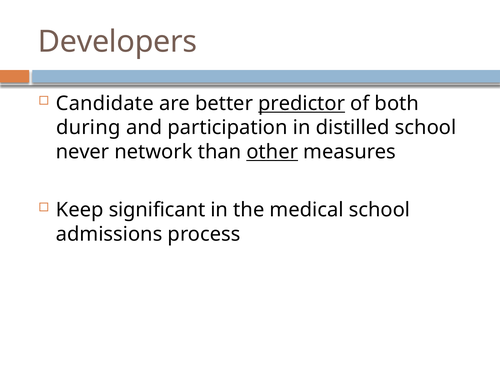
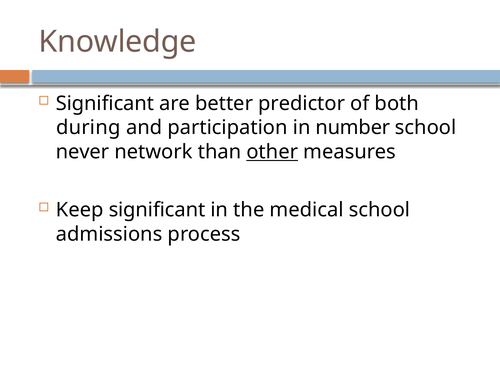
Developers: Developers -> Knowledge (117, 42)
Candidate: Candidate -> Significant (105, 103)
predictor underline: present -> none (302, 103)
distilled: distilled -> number (353, 128)
